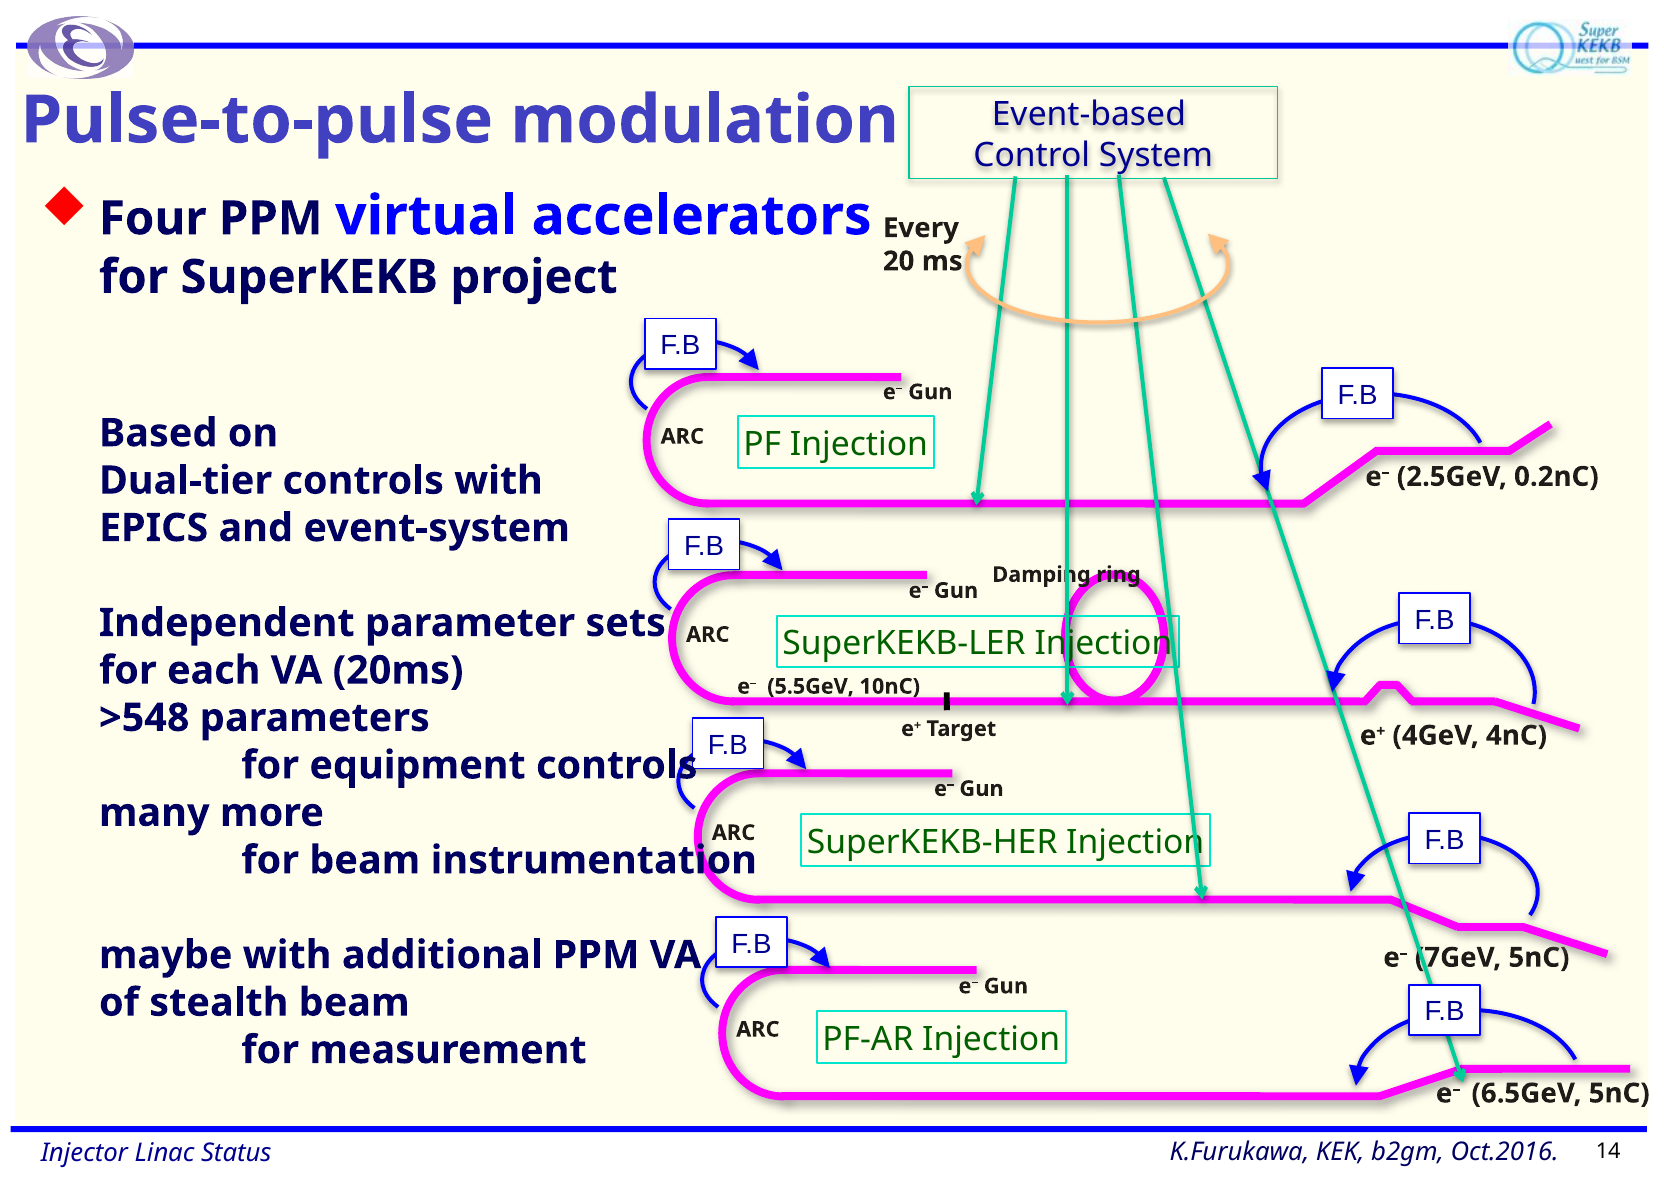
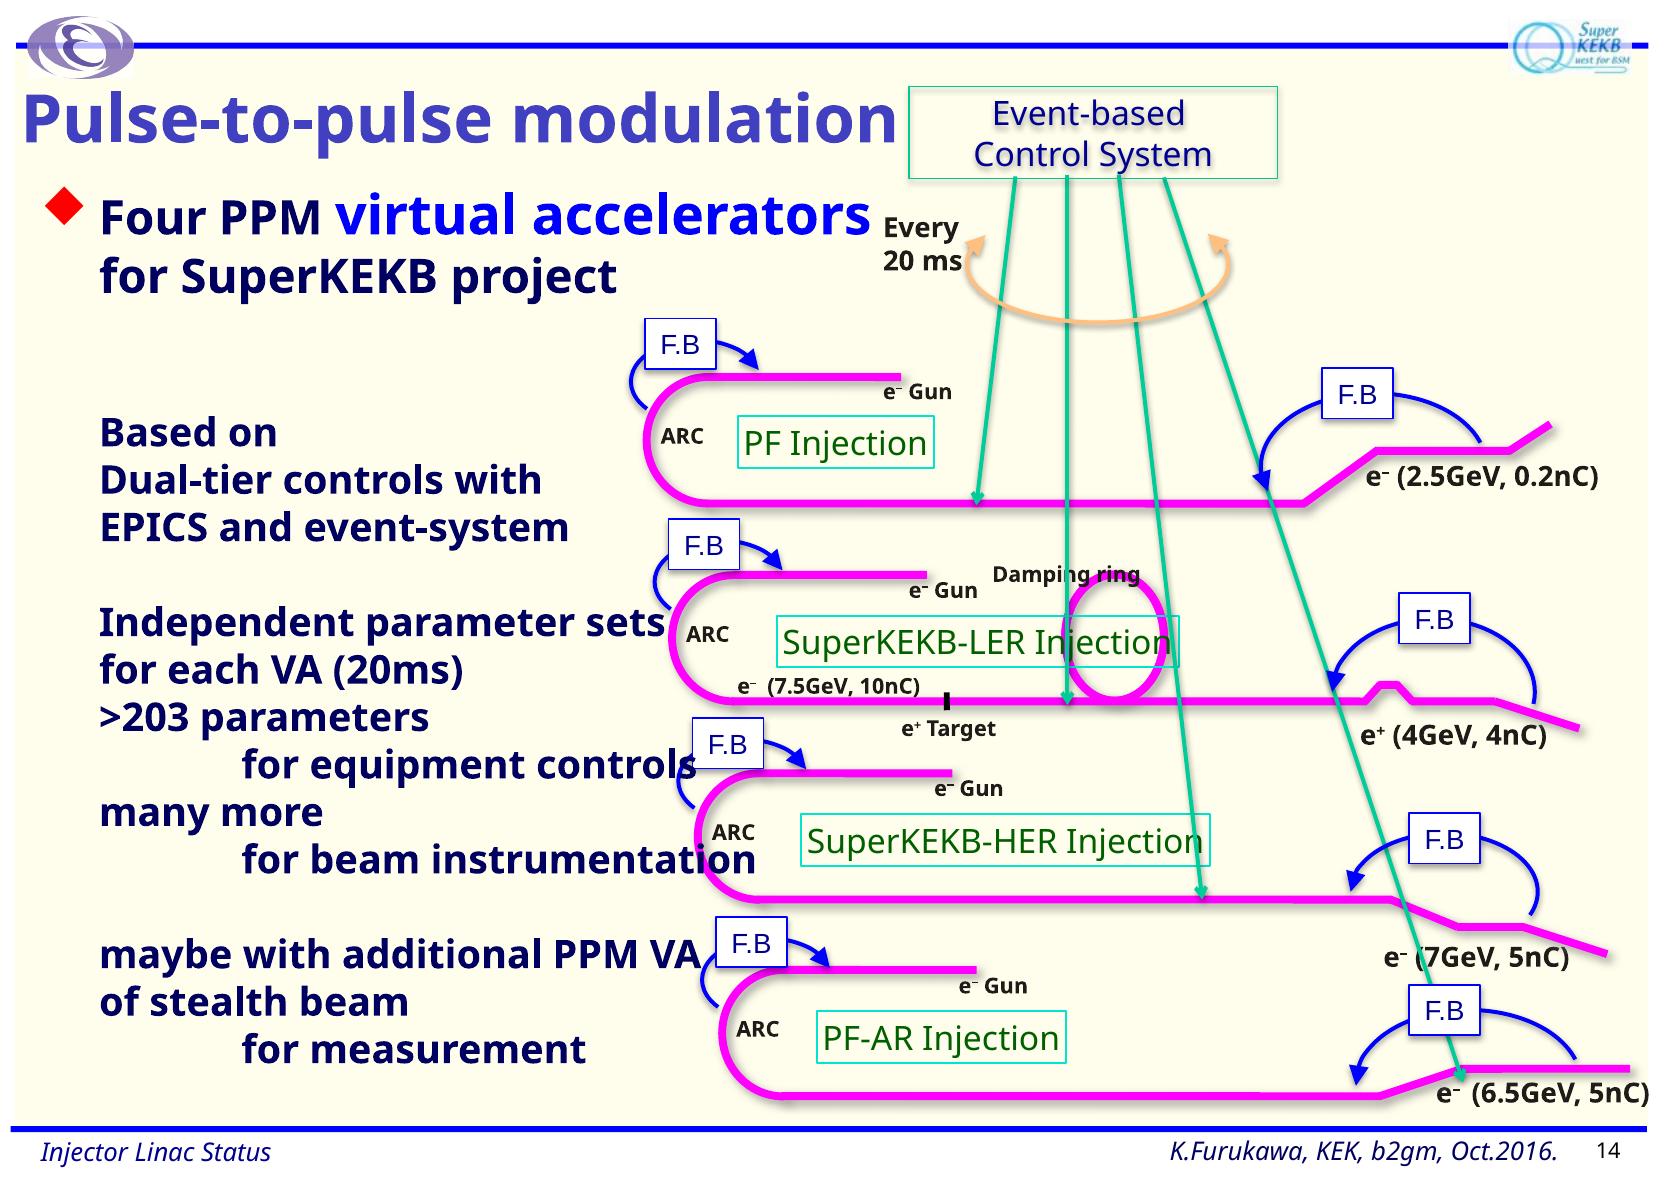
5.5GeV: 5.5GeV -> 7.5GeV (811, 687)
>548: >548 -> >203 (144, 718)
